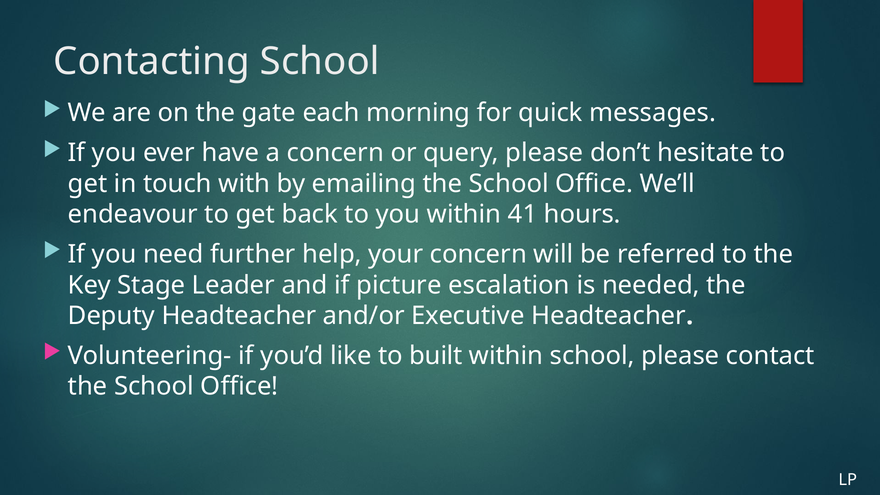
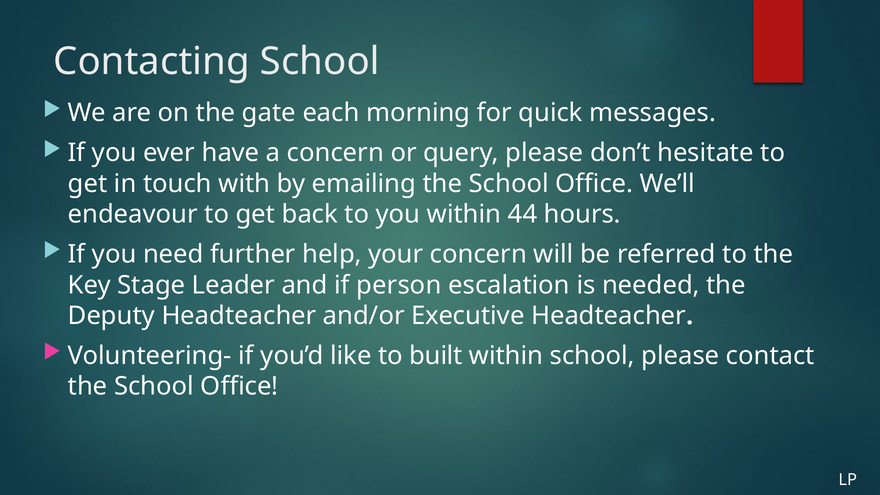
41: 41 -> 44 (523, 214)
picture: picture -> person (399, 285)
